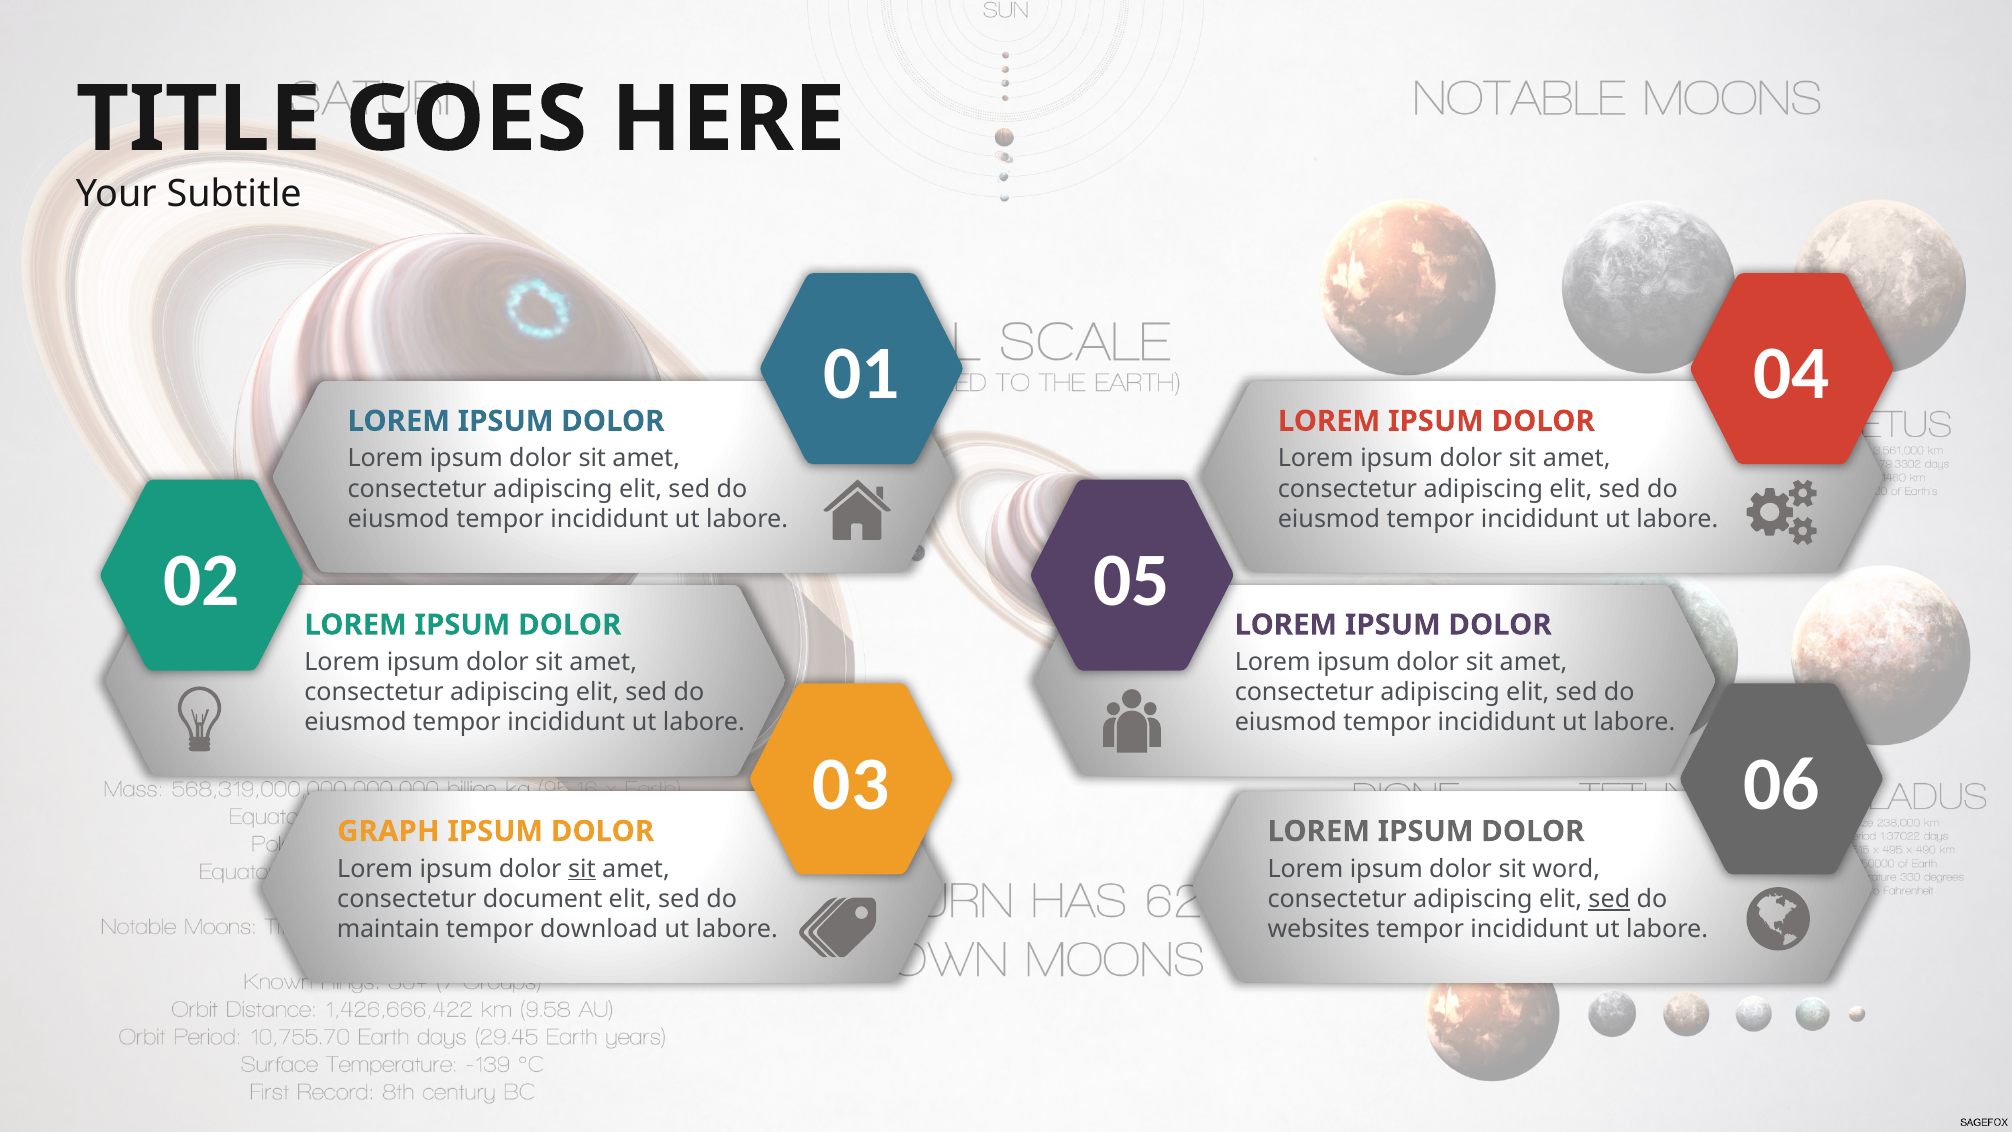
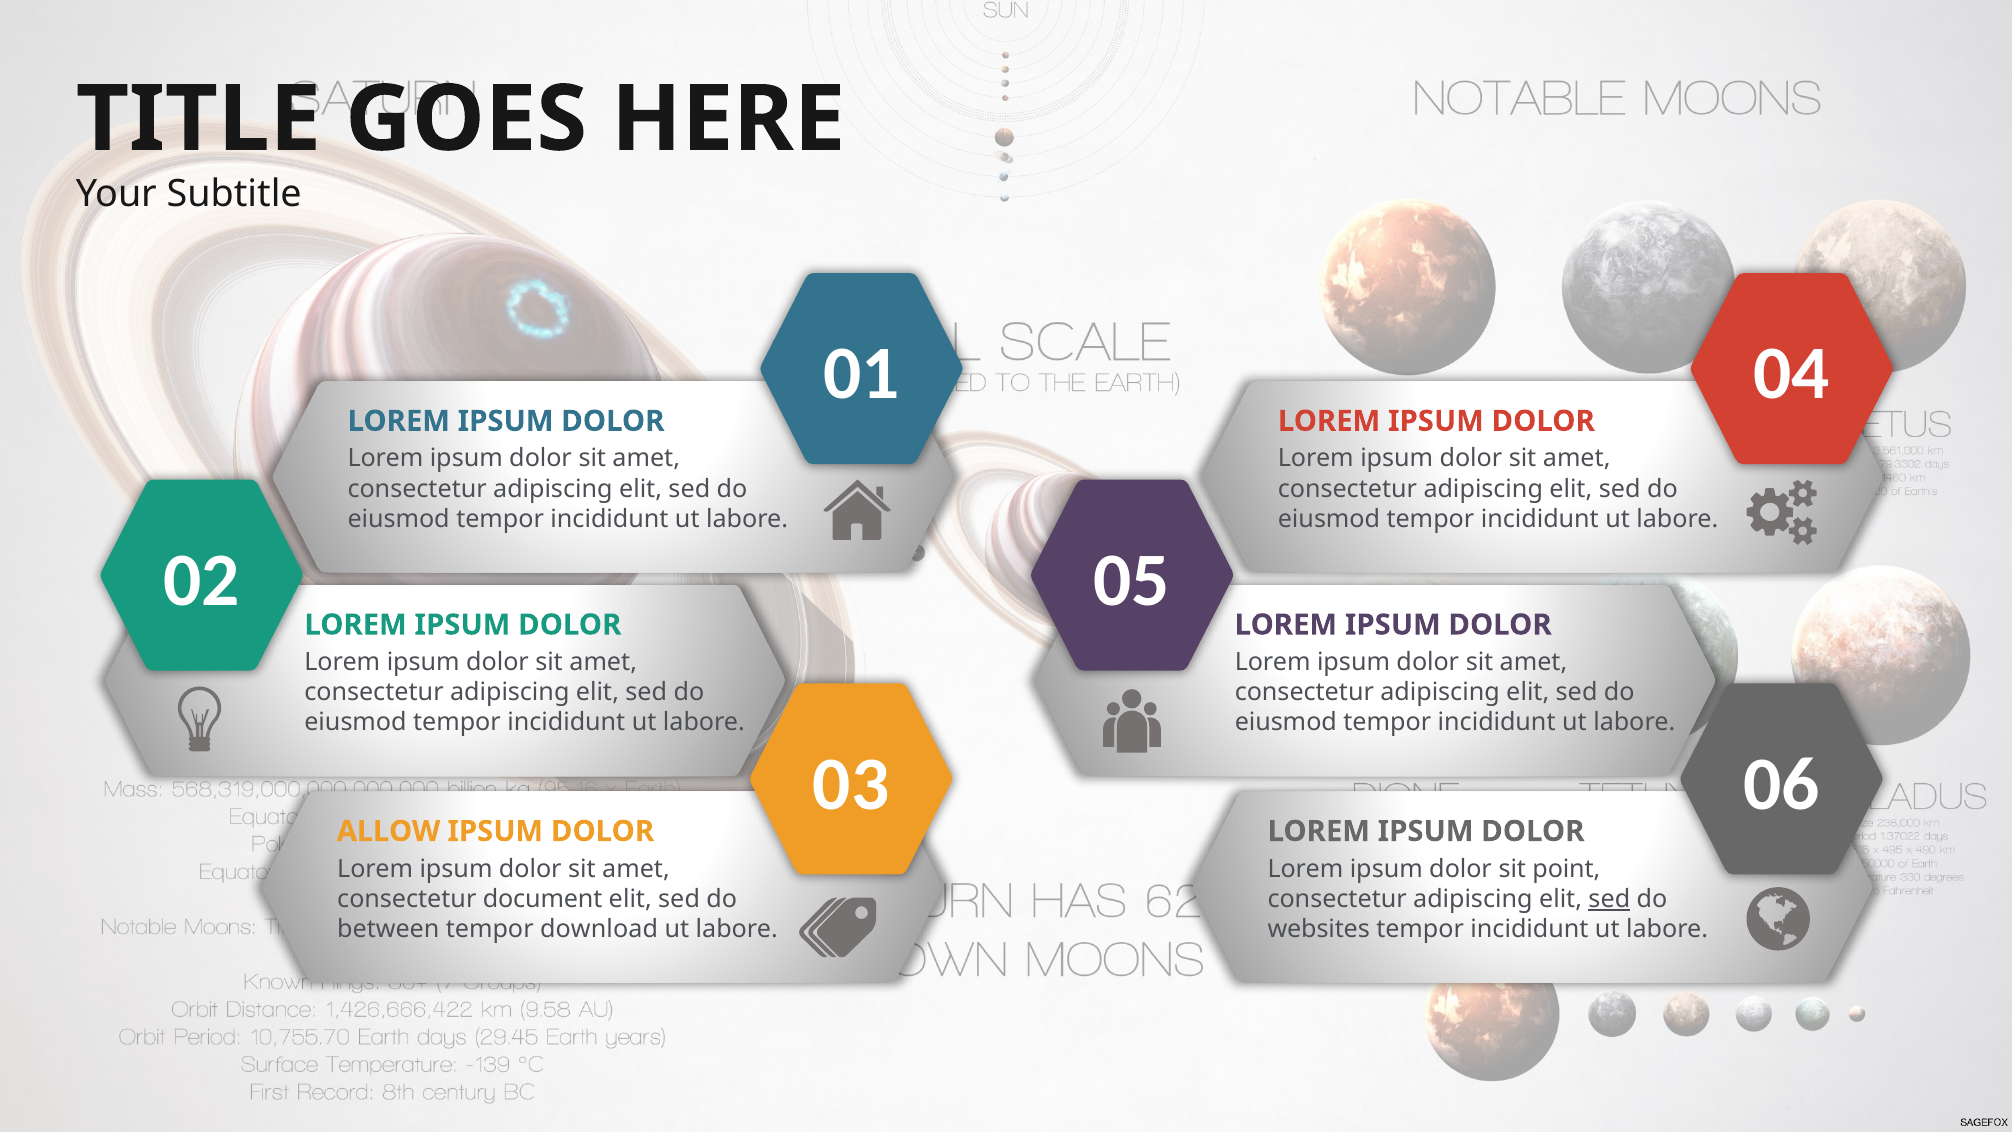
GRAPH: GRAPH -> ALLOW (389, 831)
sit underline: present -> none (582, 869)
word: word -> point (1566, 869)
maintain: maintain -> between (388, 929)
